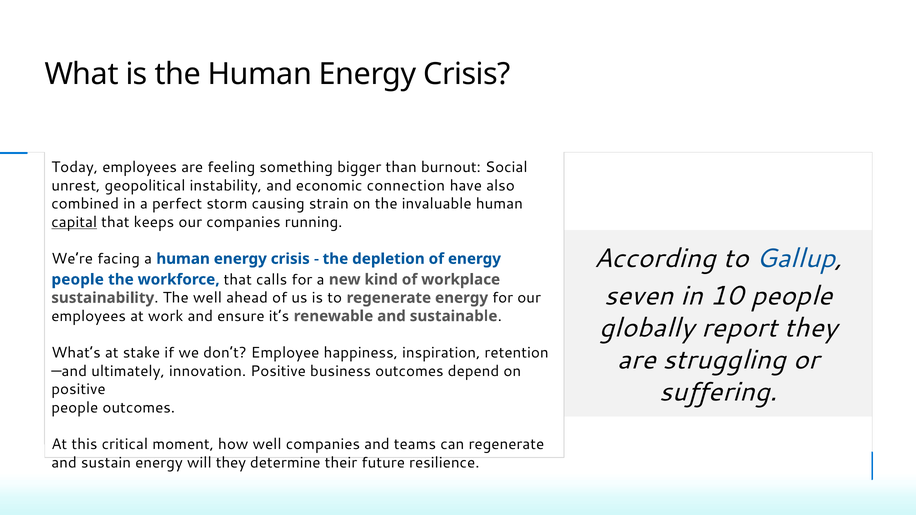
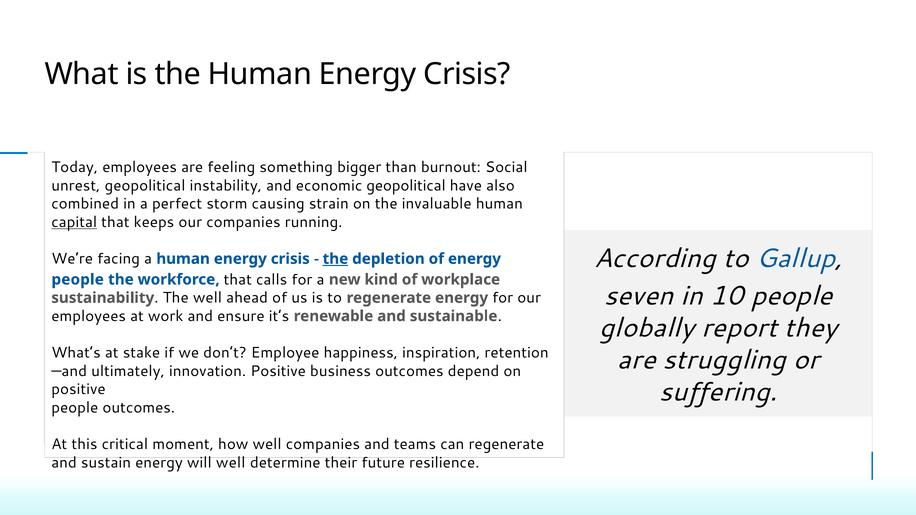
economic connection: connection -> geopolitical (406, 186)
the underline: none -> present (335, 259)
will they: they -> well (231, 463)
